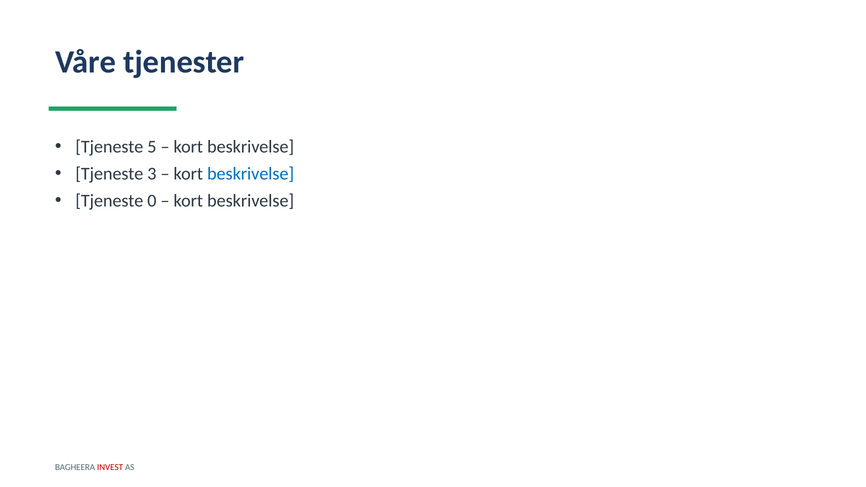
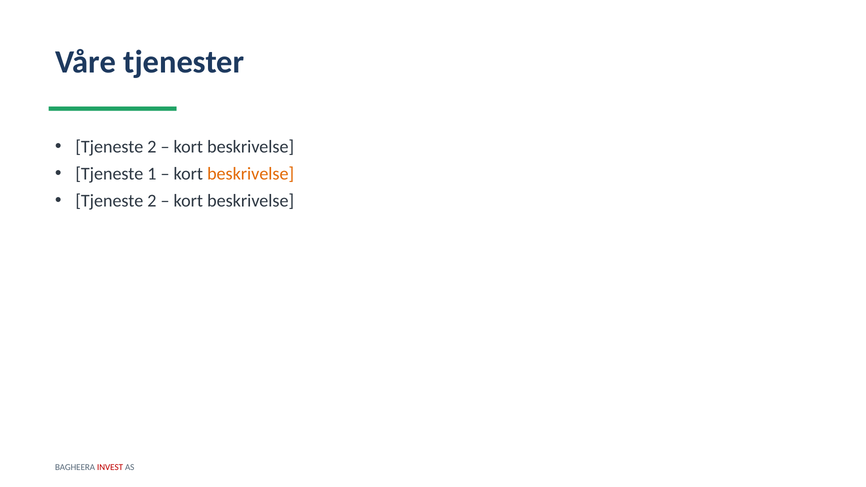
5: 5 -> 2 (152, 147)
3: 3 -> 1 (152, 174)
beskrivelse colour: blue -> orange (251, 174)
0: 0 -> 2 (152, 201)
